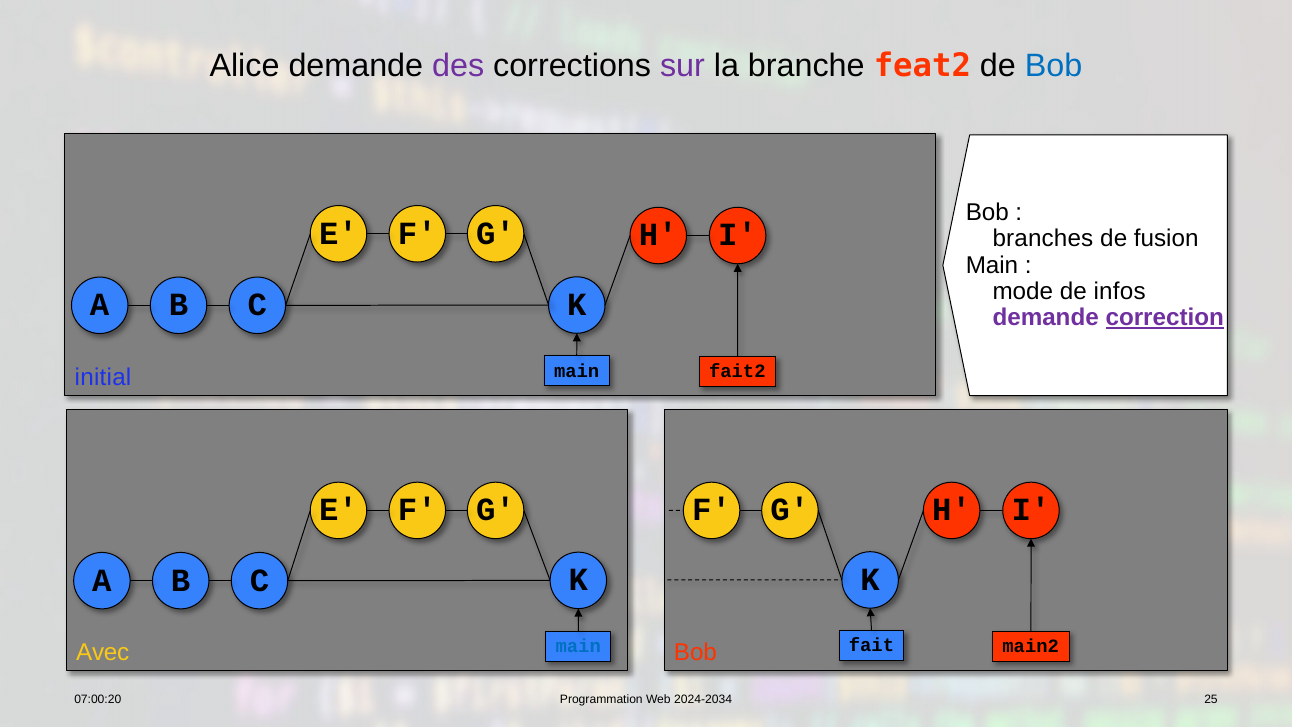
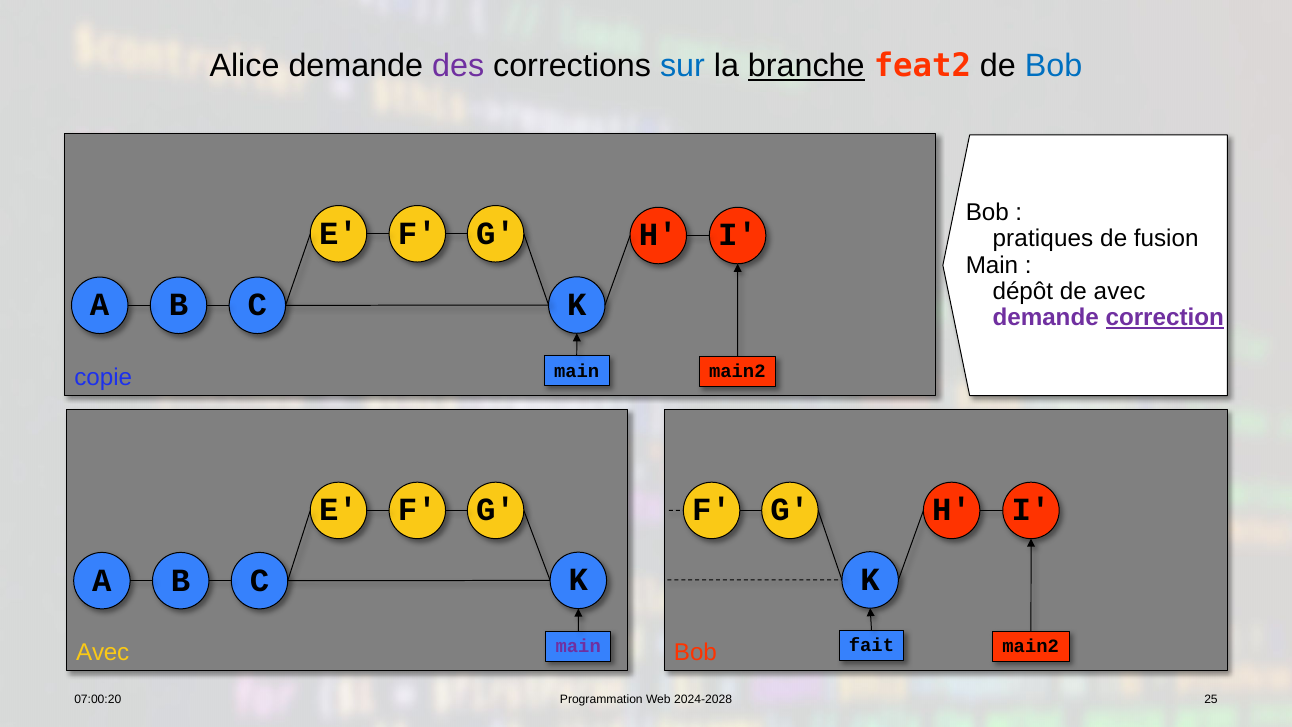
sur colour: purple -> blue (683, 66)
branche underline: none -> present (806, 66)
branches: branches -> pratiques (1043, 239)
mode: mode -> dépôt (1023, 291)
de infos: infos -> avec (1120, 291)
fait2: fait2 -> main2 (737, 371)
initial: initial -> copie (103, 377)
main colour: blue -> purple (578, 646)
2024-2034: 2024-2034 -> 2024-2028 (703, 699)
